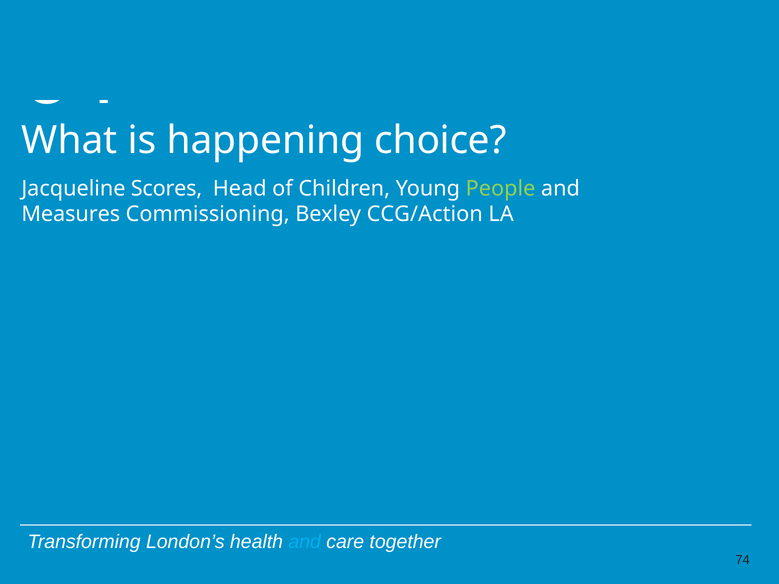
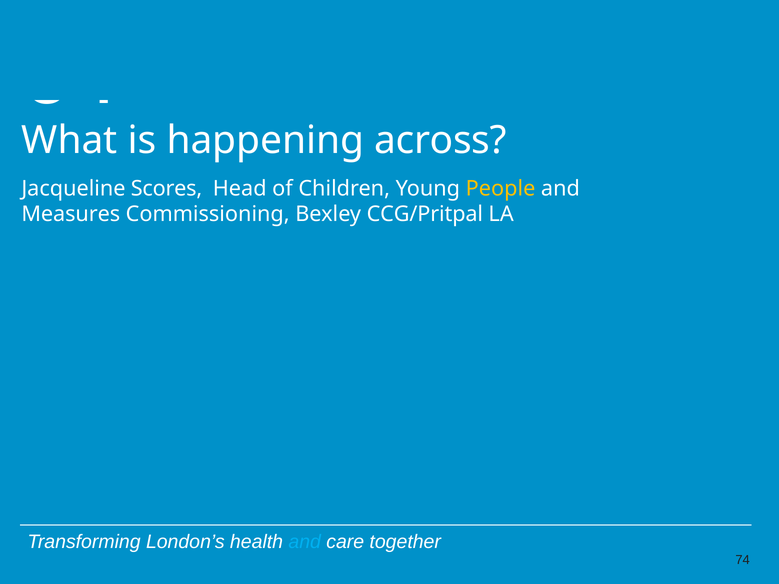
choice: choice -> across (440, 140)
People colour: light green -> yellow (500, 188)
CCG/Action: CCG/Action -> CCG/Pritpal (425, 214)
